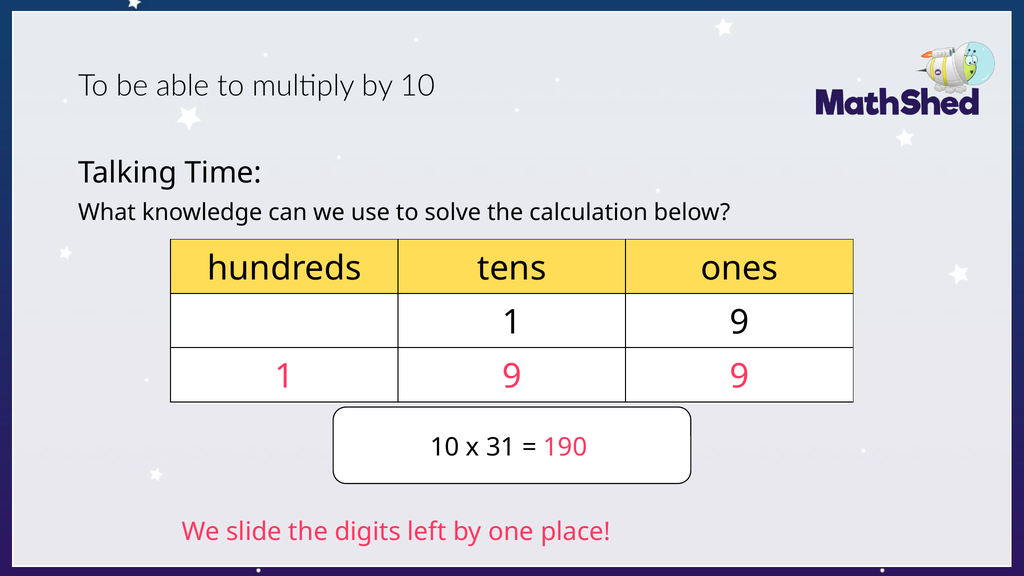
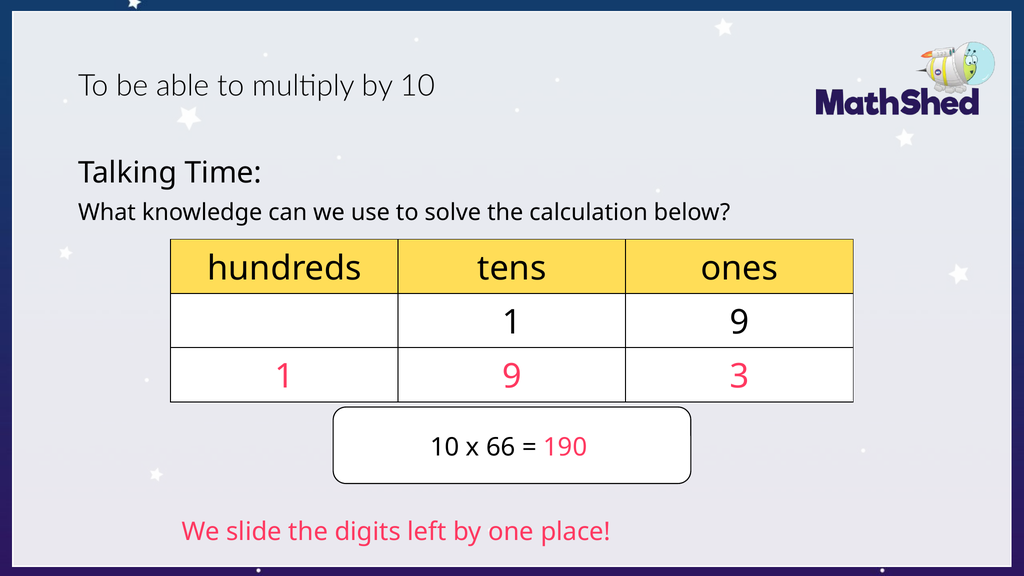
9 9: 9 -> 3 (740, 377)
31: 31 -> 66 (501, 447)
